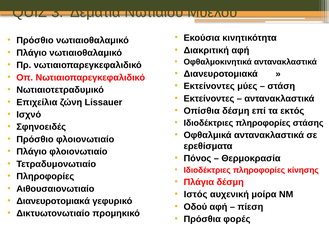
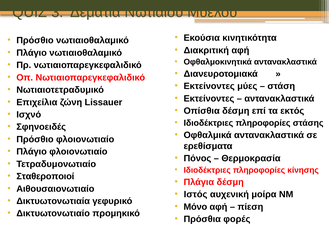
Πληροφορίες: Πληροφορίες -> Σταθεροποιοί (45, 176)
Διανευροτομιακά: Διανευροτομιακά -> Δικτυωτονωτιαία (53, 201)
Οδού: Οδού -> Μόνο (195, 207)
